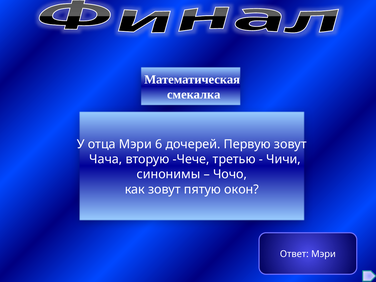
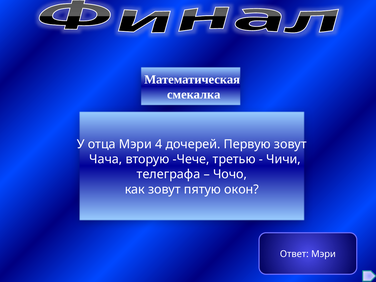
6: 6 -> 4 (159, 144)
синонимы: синонимы -> телеграфа (168, 174)
